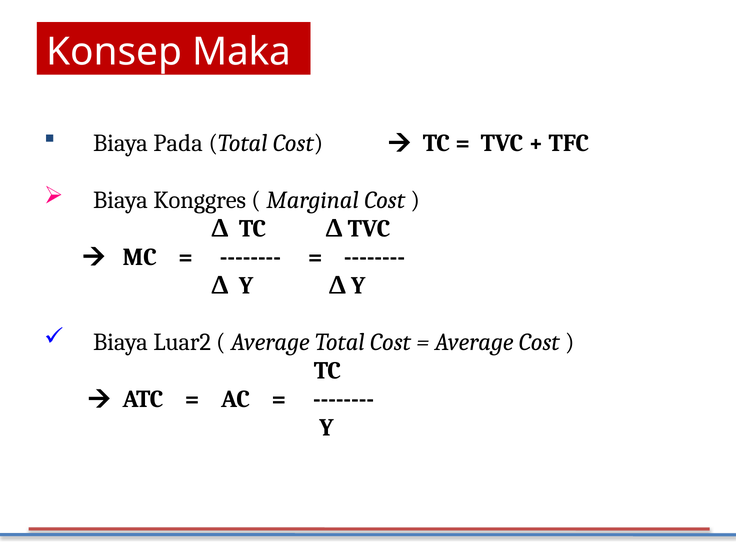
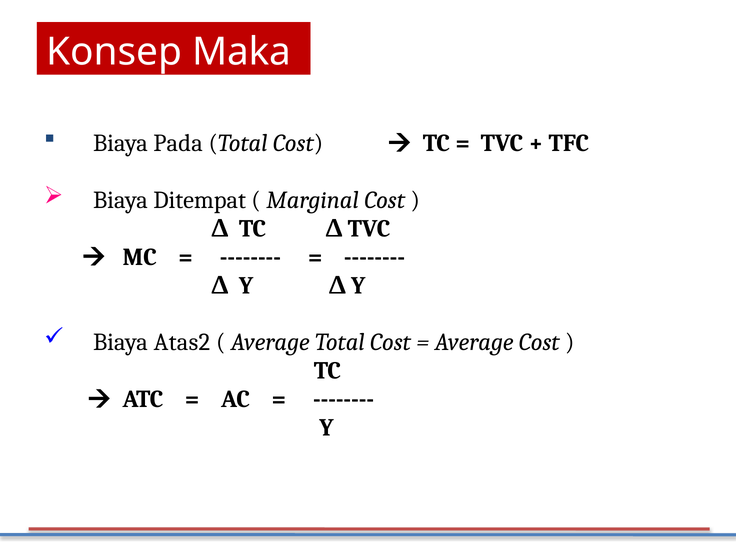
Konggres: Konggres -> Ditempat (200, 200)
Luar2: Luar2 -> Atas2 (182, 342)
